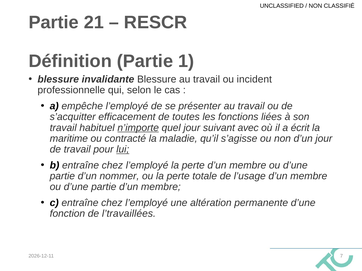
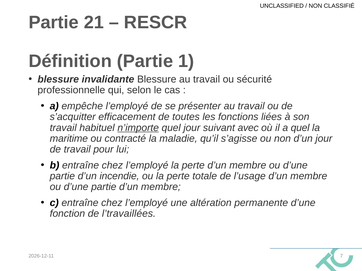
incident: incident -> sécurité (254, 79)
a écrit: écrit -> quel (300, 128)
lui underline: present -> none (123, 150)
nommer: nommer -> incendie (119, 176)
